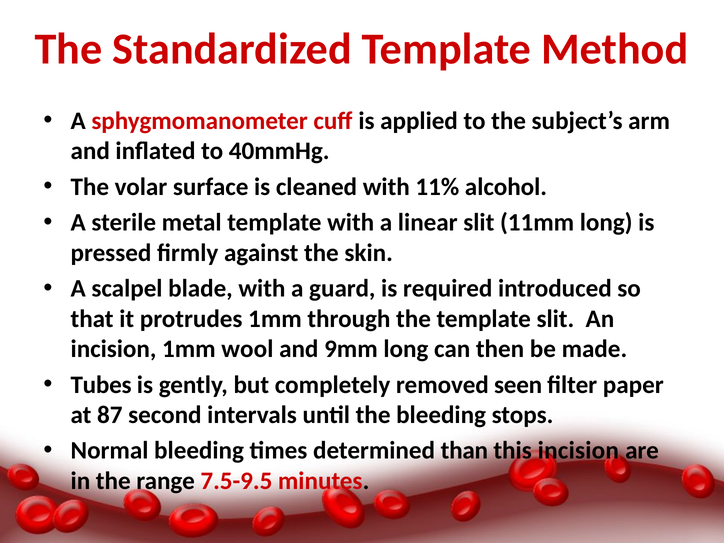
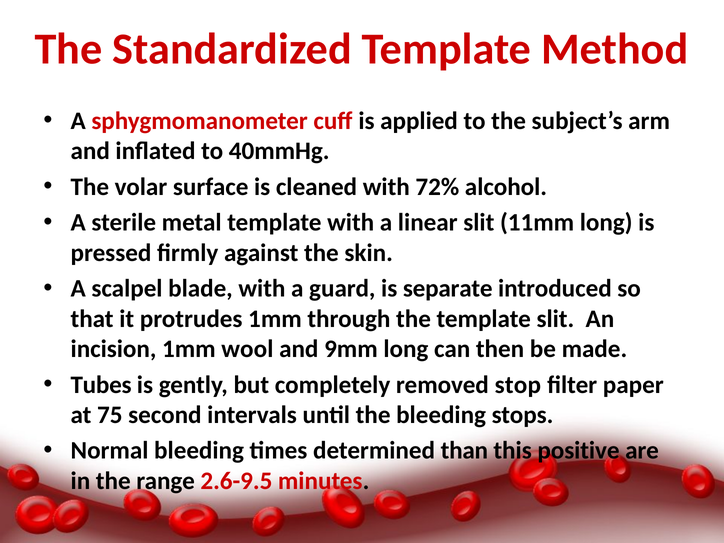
11%: 11% -> 72% (437, 187)
required: required -> separate (448, 289)
seen: seen -> stop (518, 385)
87: 87 -> 75 (110, 415)
this incision: incision -> positive (578, 451)
7.5-9.5: 7.5-9.5 -> 2.6-9.5 (236, 481)
